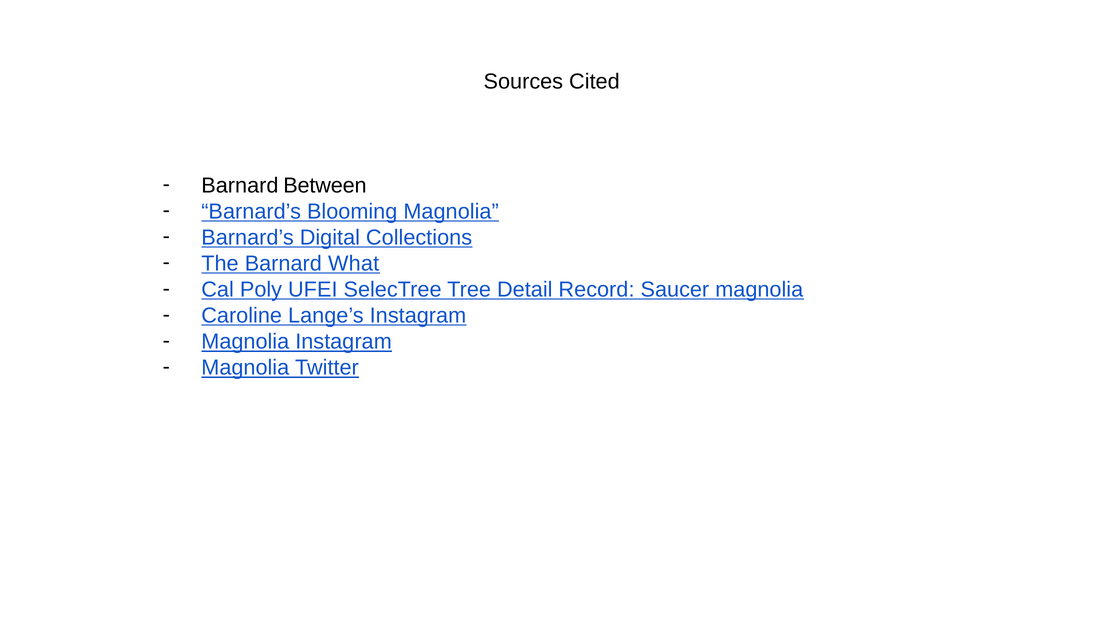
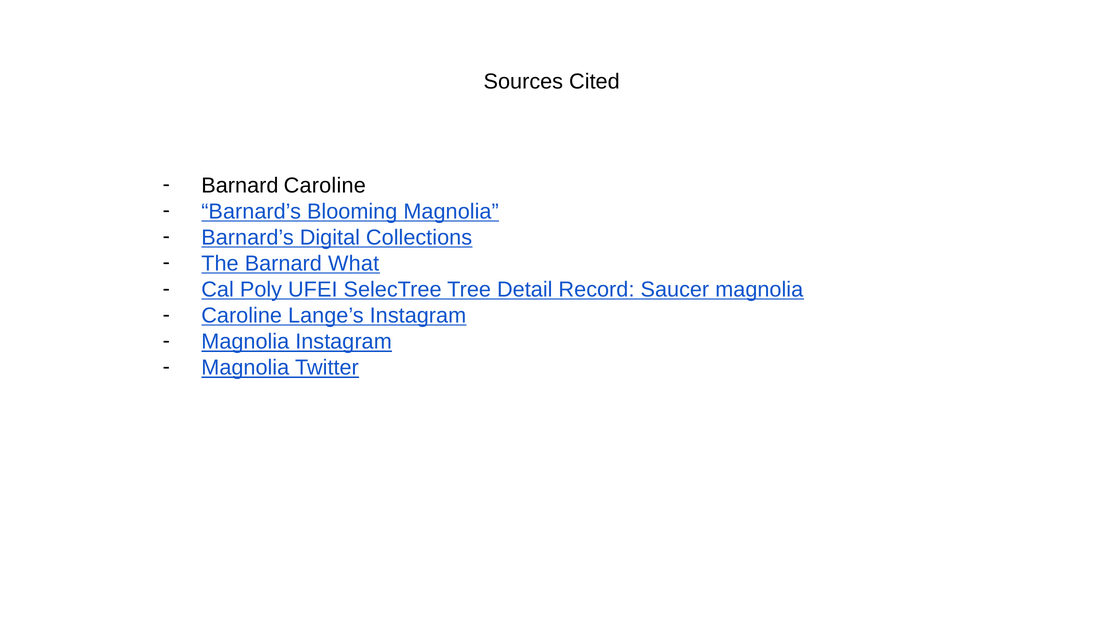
Barnard Between: Between -> Caroline (325, 185)
